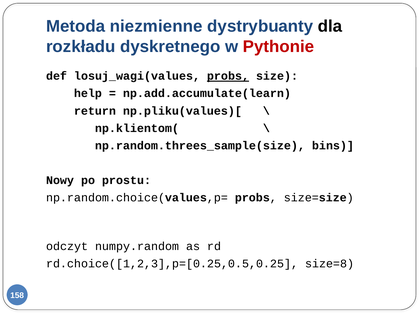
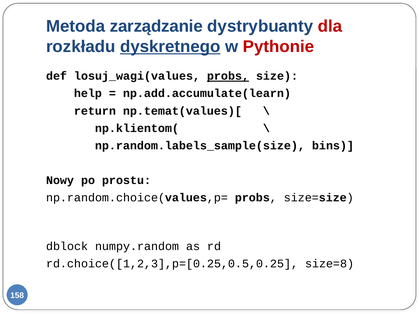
niezmienne: niezmienne -> zarządzanie (156, 26)
dla colour: black -> red (330, 26)
dyskretnego underline: none -> present (170, 47)
np.pliku(values)[: np.pliku(values)[ -> np.temat(values)[ (182, 111)
np.random.threes_sample(size: np.random.threes_sample(size -> np.random.labels_sample(size (200, 146)
odczyt: odczyt -> dblock (67, 246)
